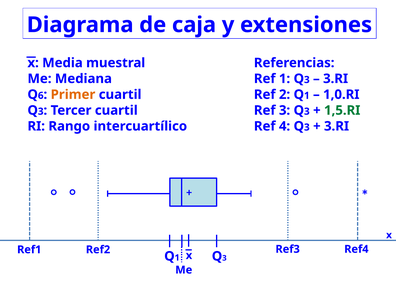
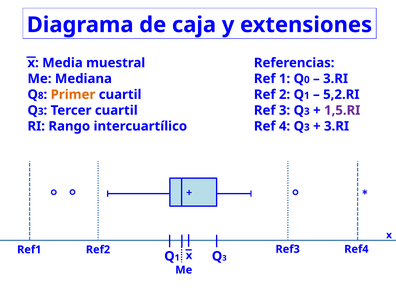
3: 3 -> 0 (307, 80)
6: 6 -> 8 (41, 96)
1,0.RI: 1,0.RI -> 5,2.RI (341, 95)
1,5.RI colour: green -> purple (342, 110)
